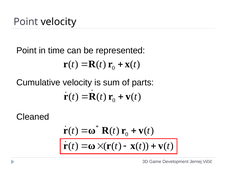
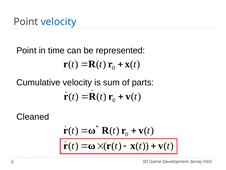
velocity colour: black -> blue (59, 22)
